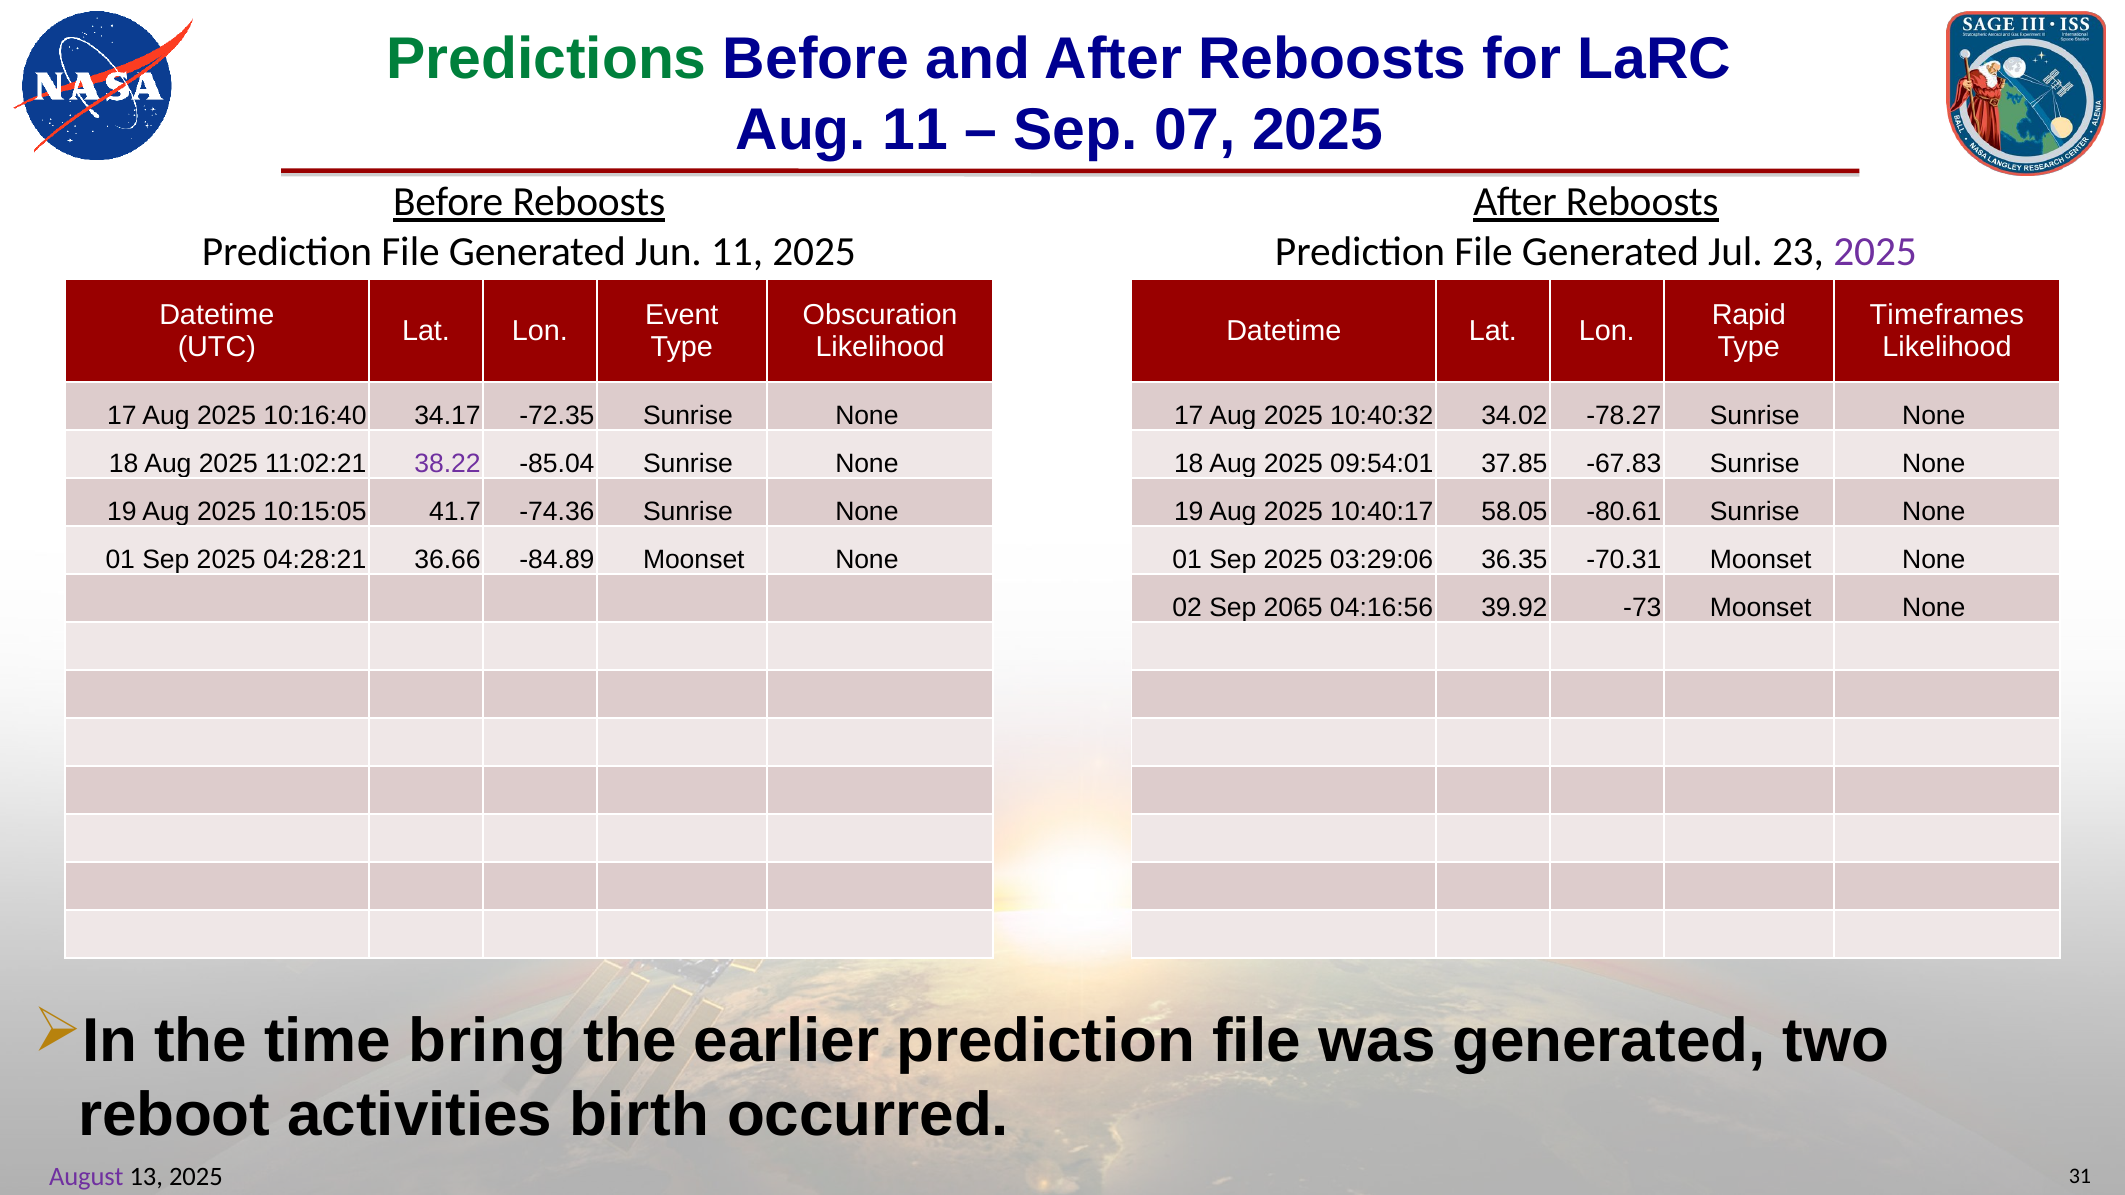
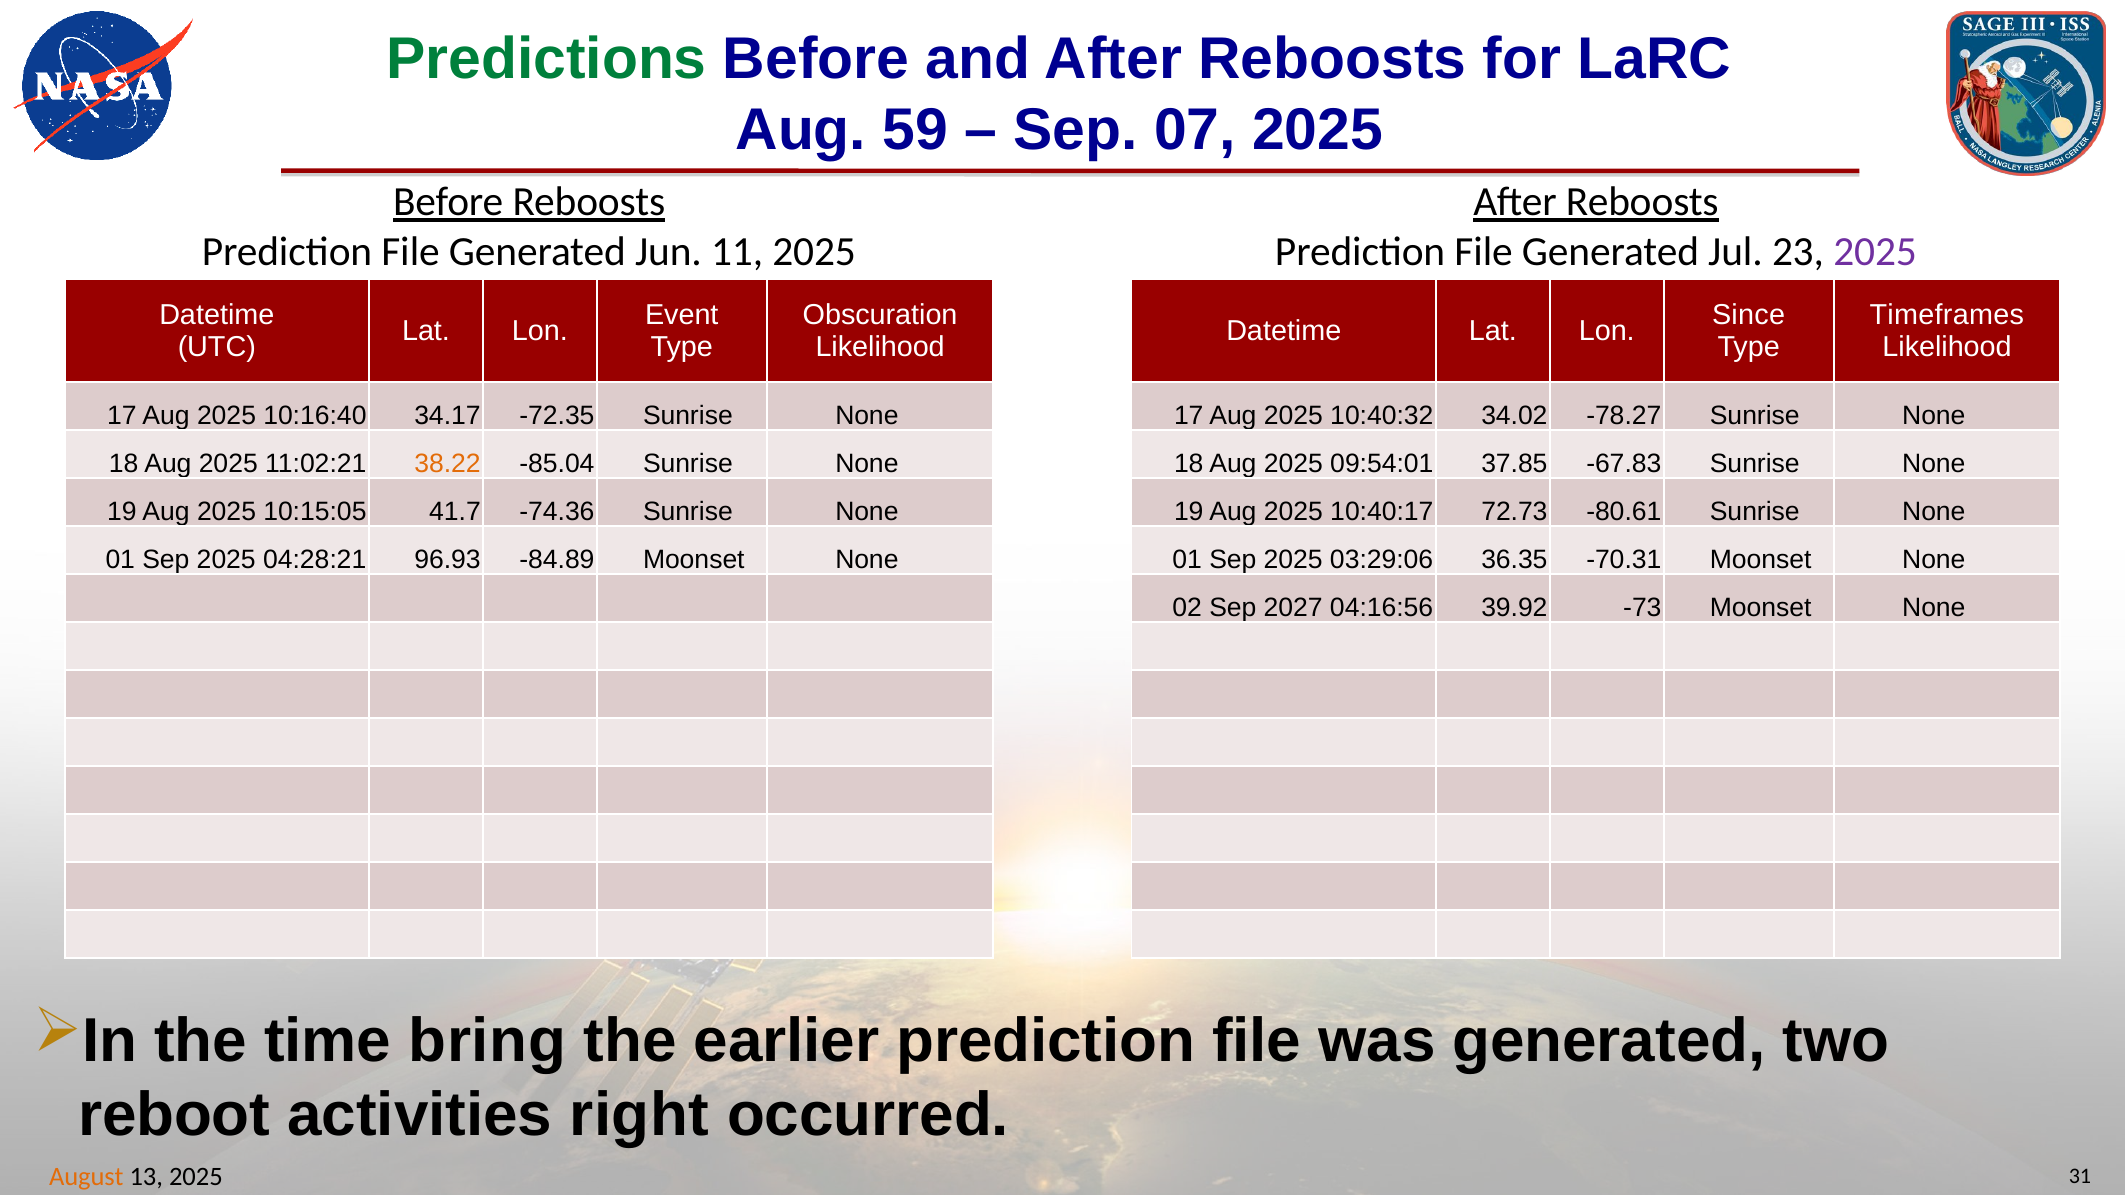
Aug 11: 11 -> 59 (915, 130)
Rapid: Rapid -> Since (1749, 315)
38.22 colour: purple -> orange (447, 464)
58.05: 58.05 -> 72.73 (1514, 512)
36.66: 36.66 -> 96.93 (447, 560)
2065: 2065 -> 2027 (1293, 608)
birth: birth -> right (639, 1115)
August colour: purple -> orange (86, 1177)
